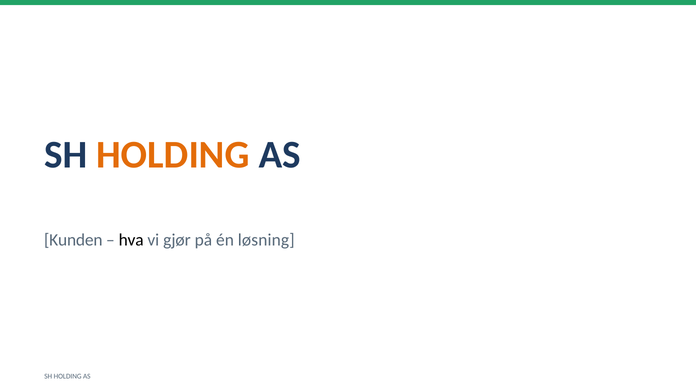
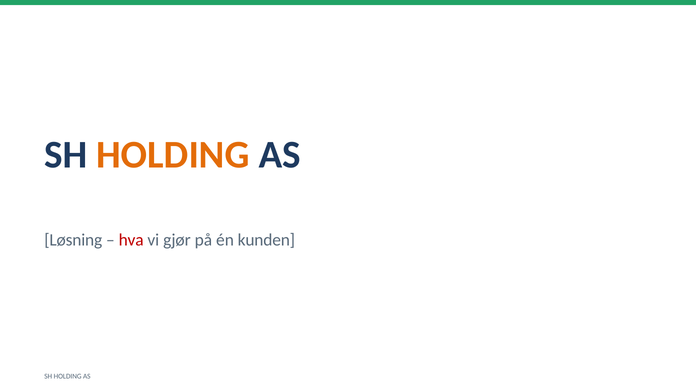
Kunden: Kunden -> Løsning (73, 240)
hva colour: black -> red (131, 240)
løsning: løsning -> kunden (266, 240)
